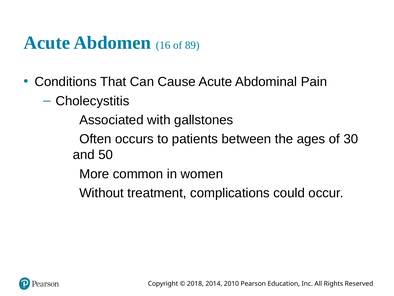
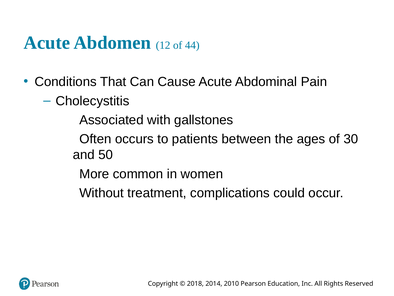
16: 16 -> 12 (163, 45)
89: 89 -> 44 (192, 45)
